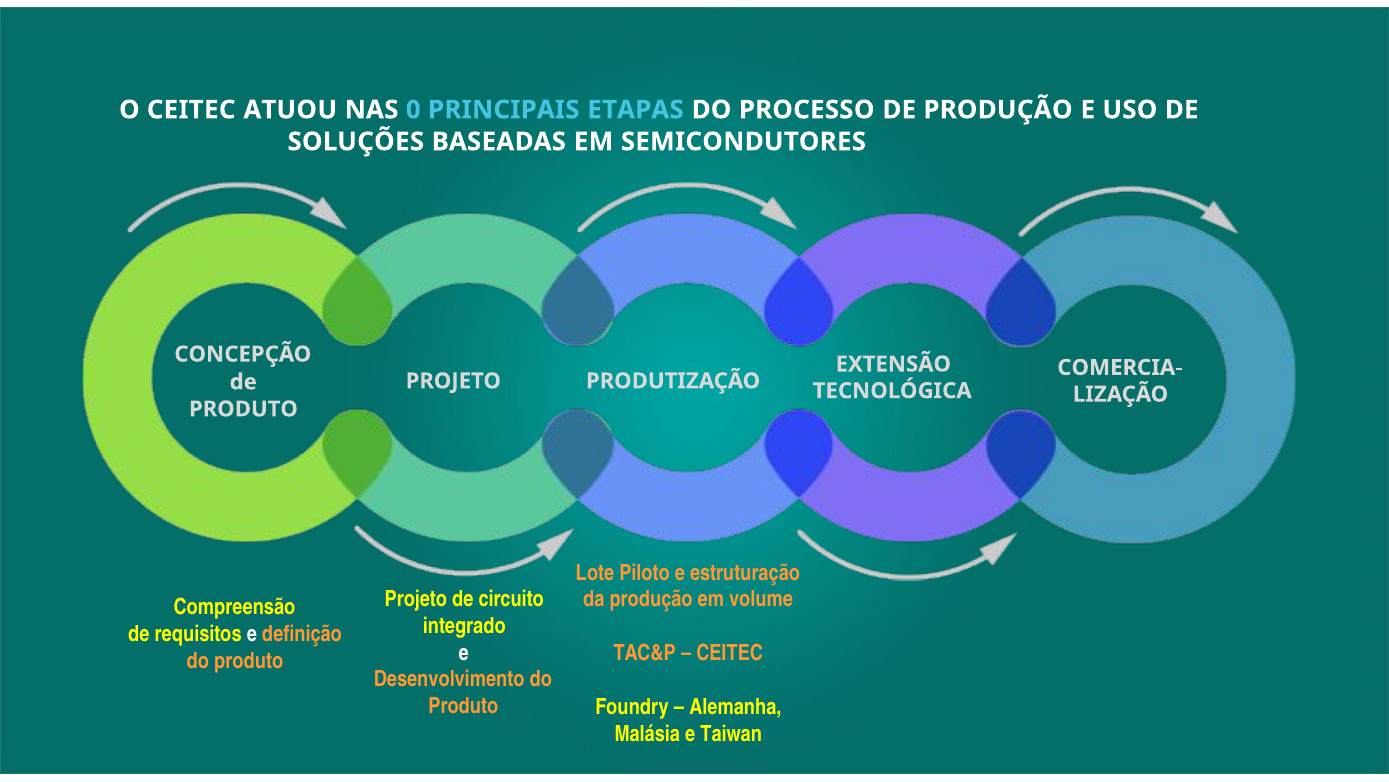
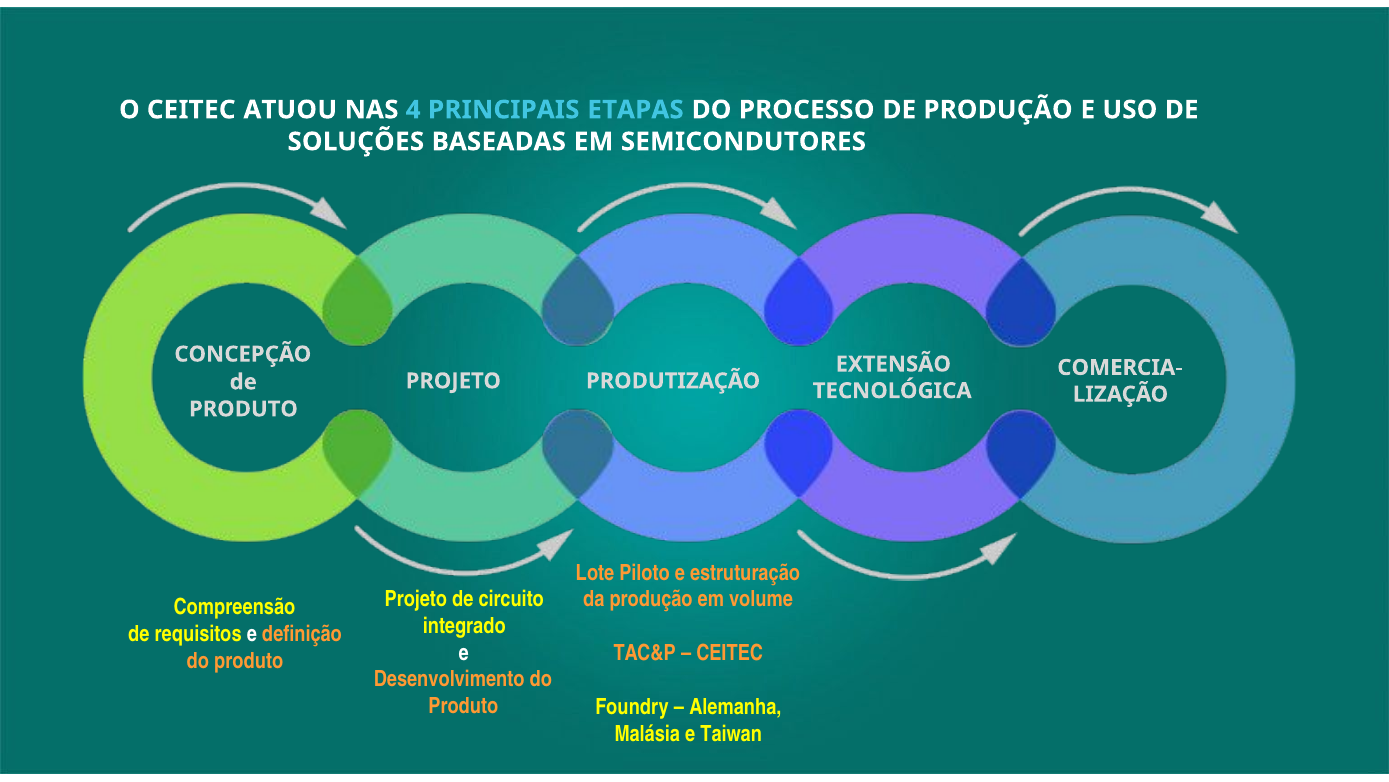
0: 0 -> 4 (413, 110)
